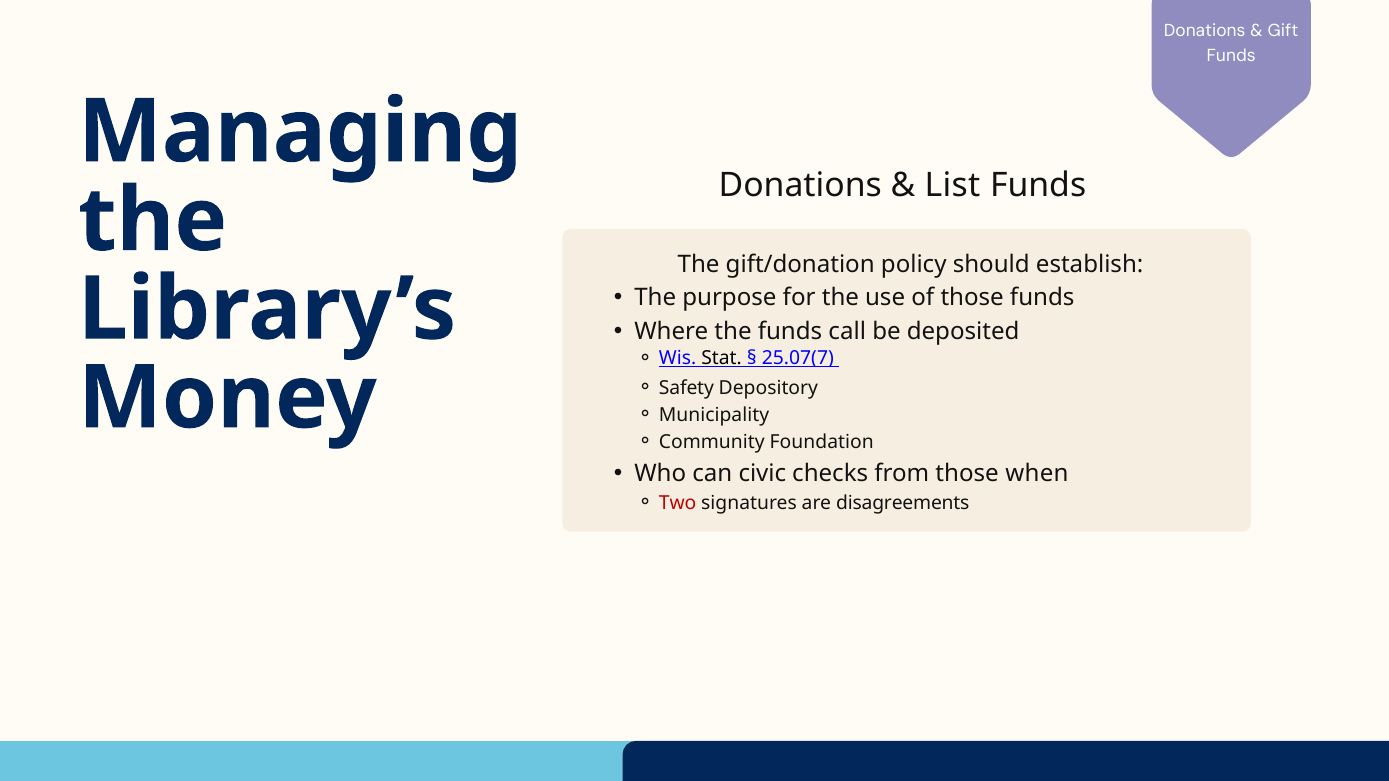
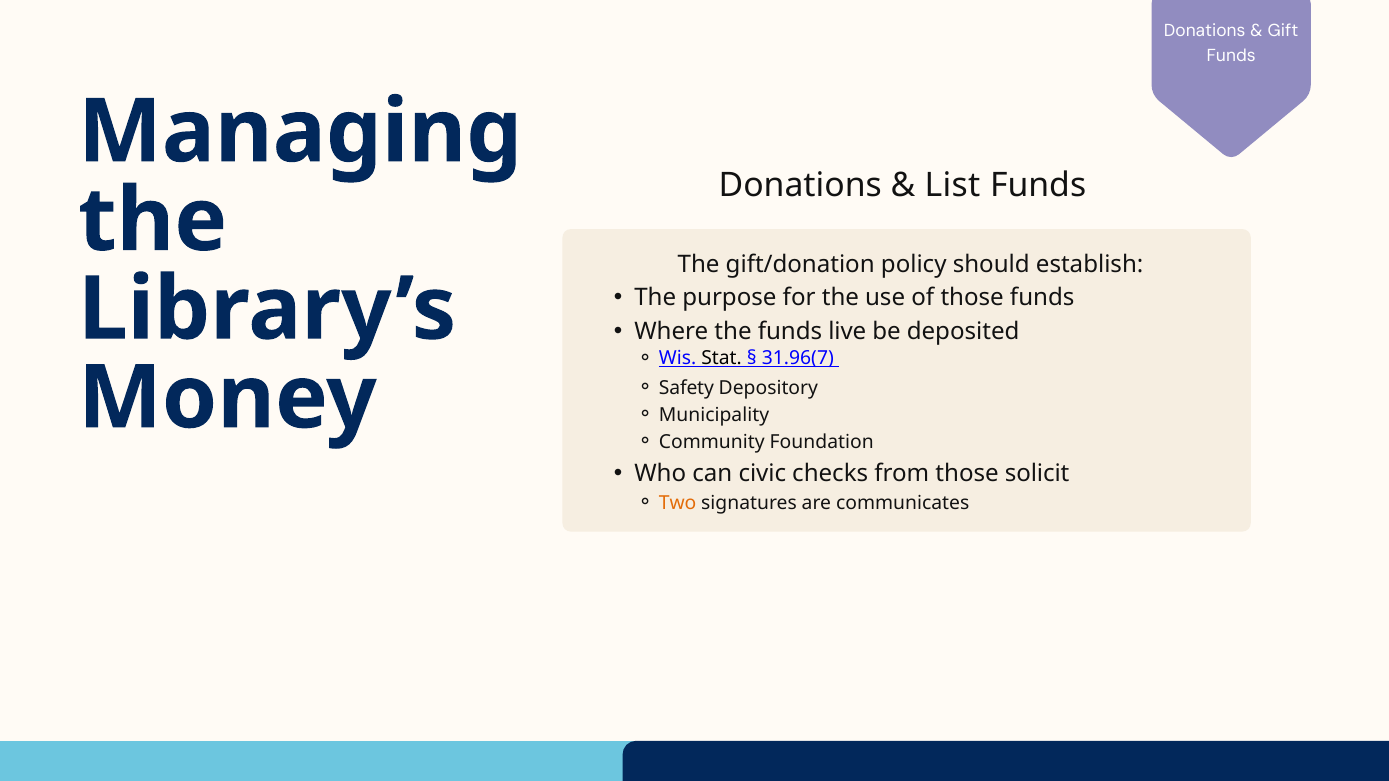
call: call -> live (847, 332)
25.07(7: 25.07(7 -> 31.96(7 (798, 358)
when: when -> solicit (1037, 474)
Two colour: red -> orange (678, 503)
disagreements: disagreements -> communicates (903, 503)
